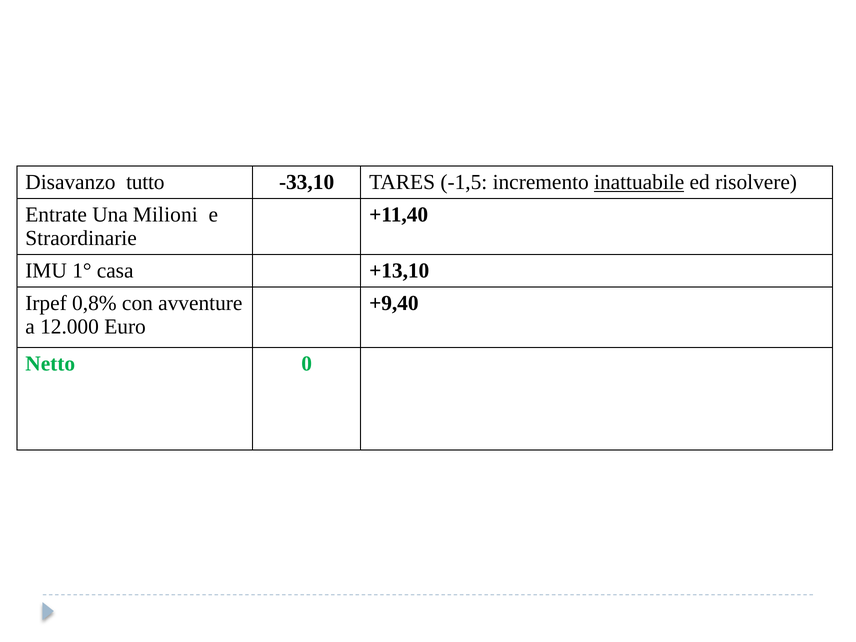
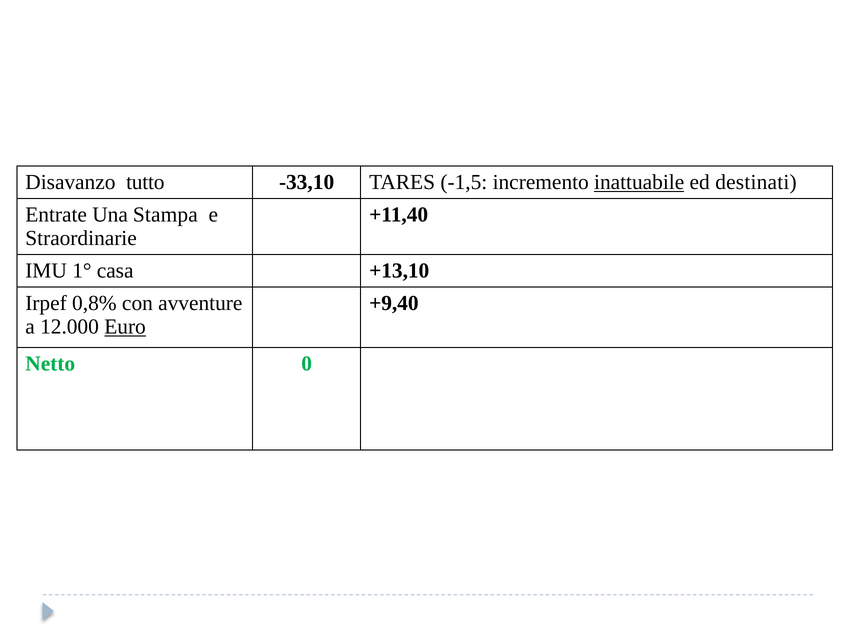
risolvere: risolvere -> destinati (756, 182)
Milioni: Milioni -> Stampa (165, 215)
Euro underline: none -> present (125, 327)
